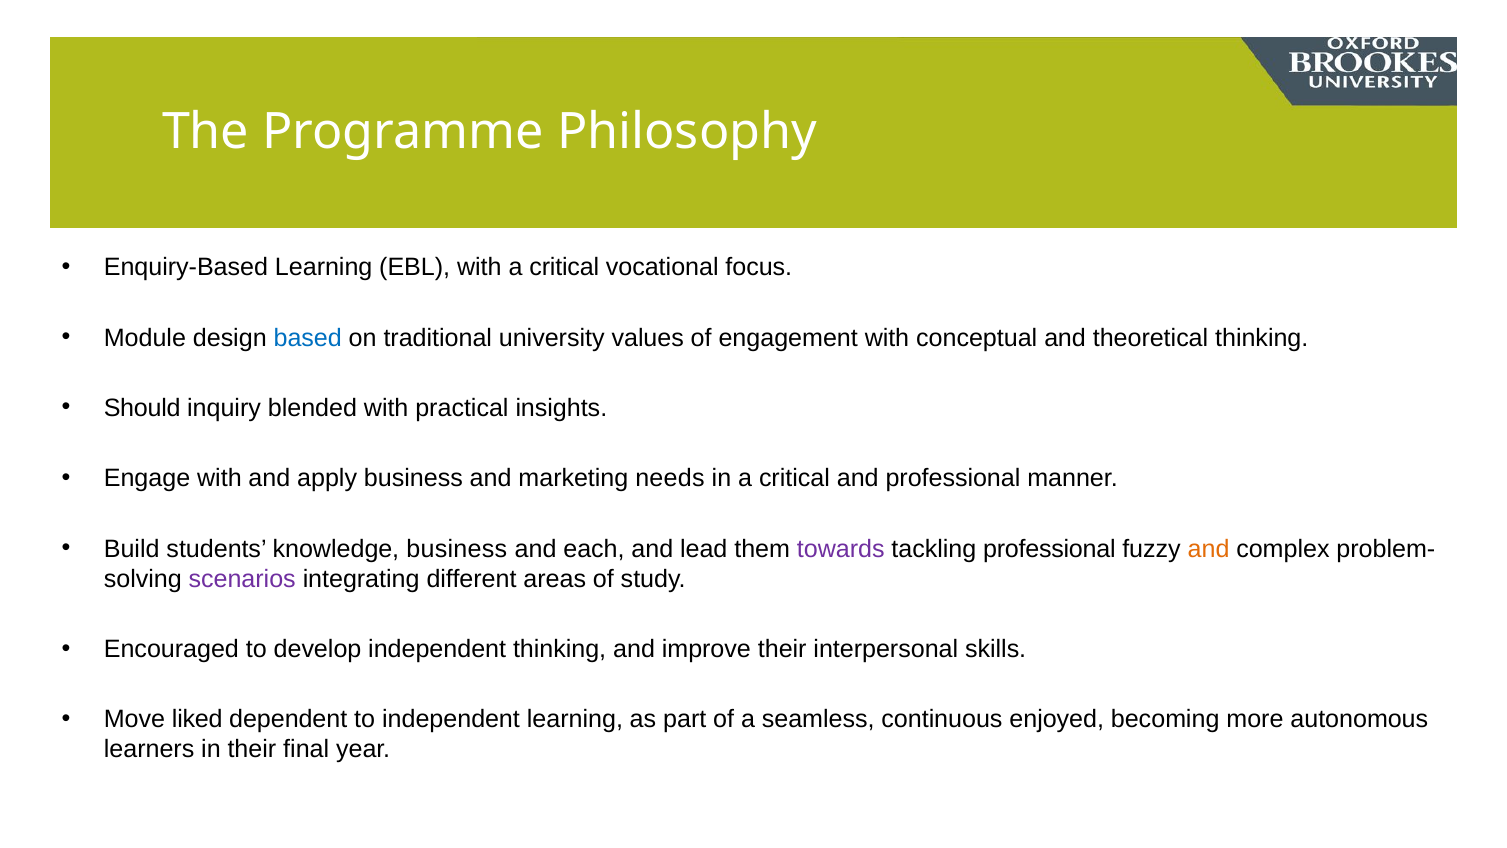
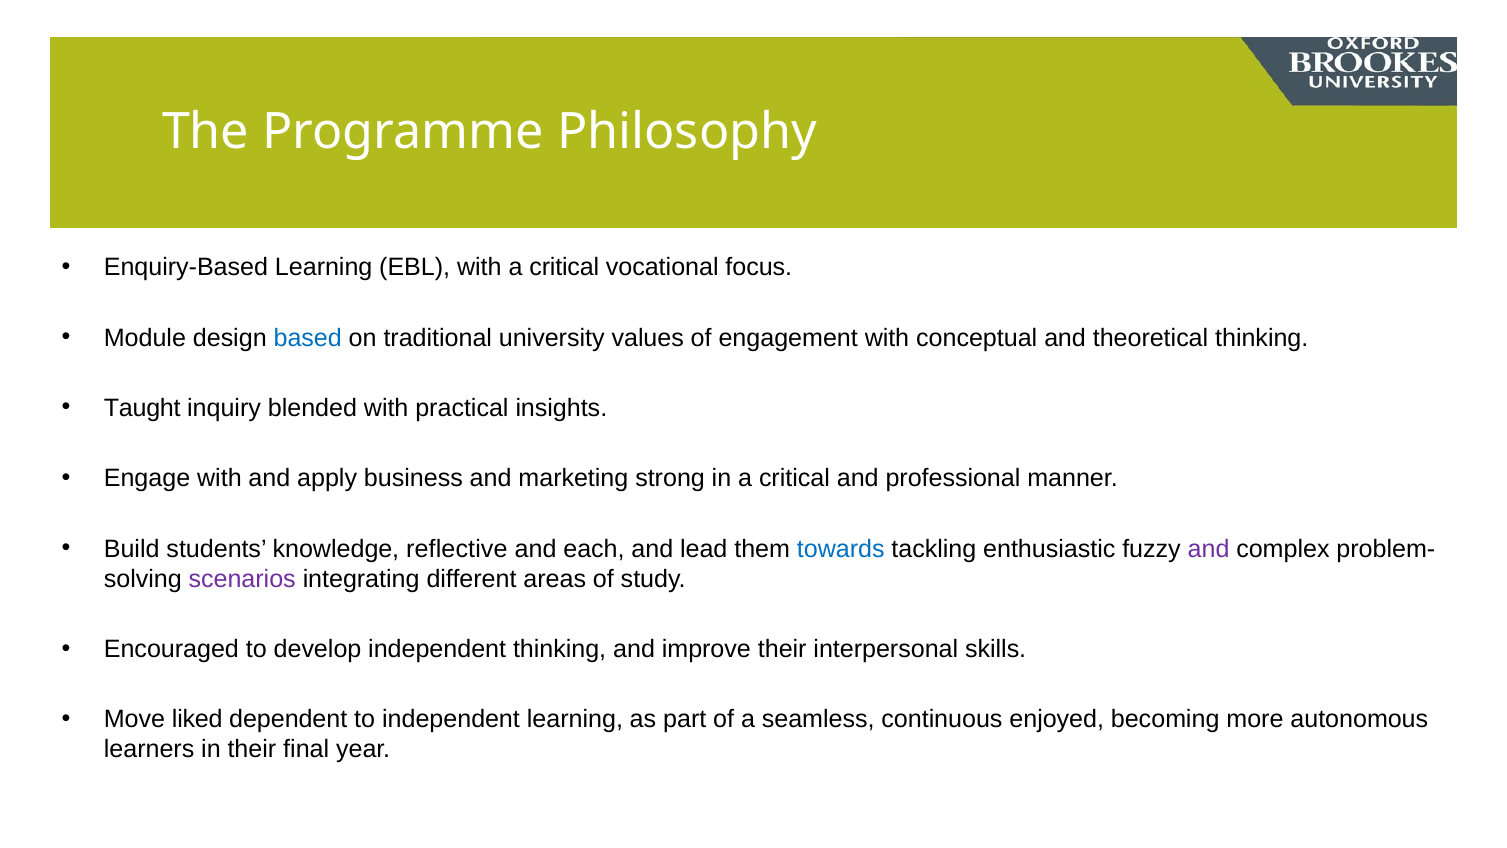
Should: Should -> Taught (142, 408)
needs: needs -> strong (670, 478)
knowledge business: business -> reflective (457, 549)
towards colour: purple -> blue (841, 549)
tackling professional: professional -> enthusiastic (1049, 549)
and colour: orange -> purple (1209, 549)
